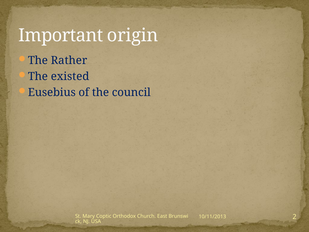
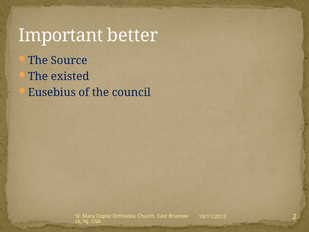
origin: origin -> better (133, 35)
Rather: Rather -> Source (69, 60)
